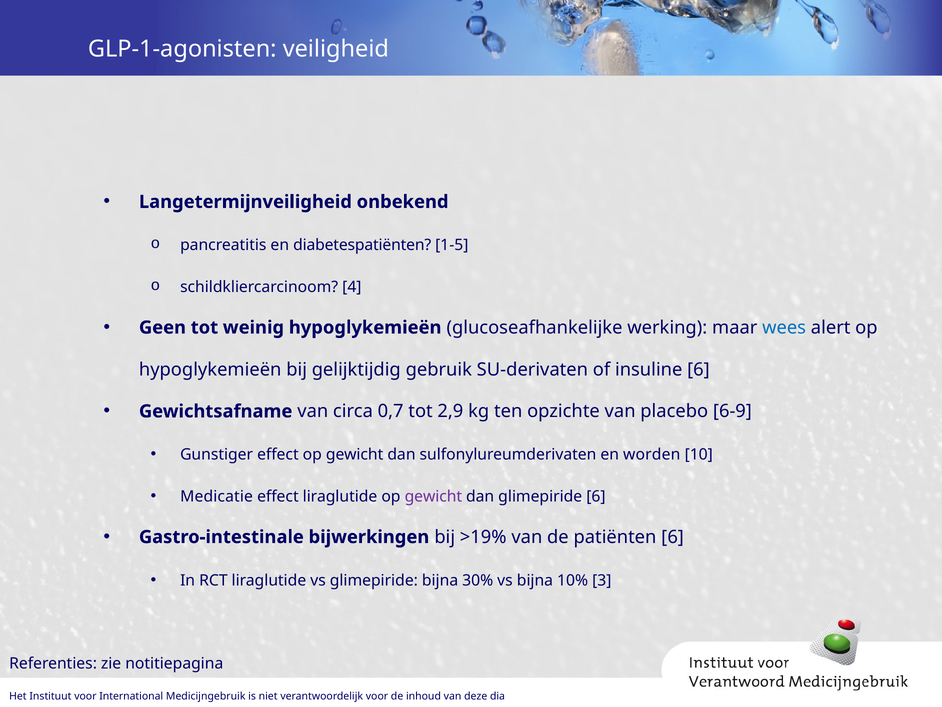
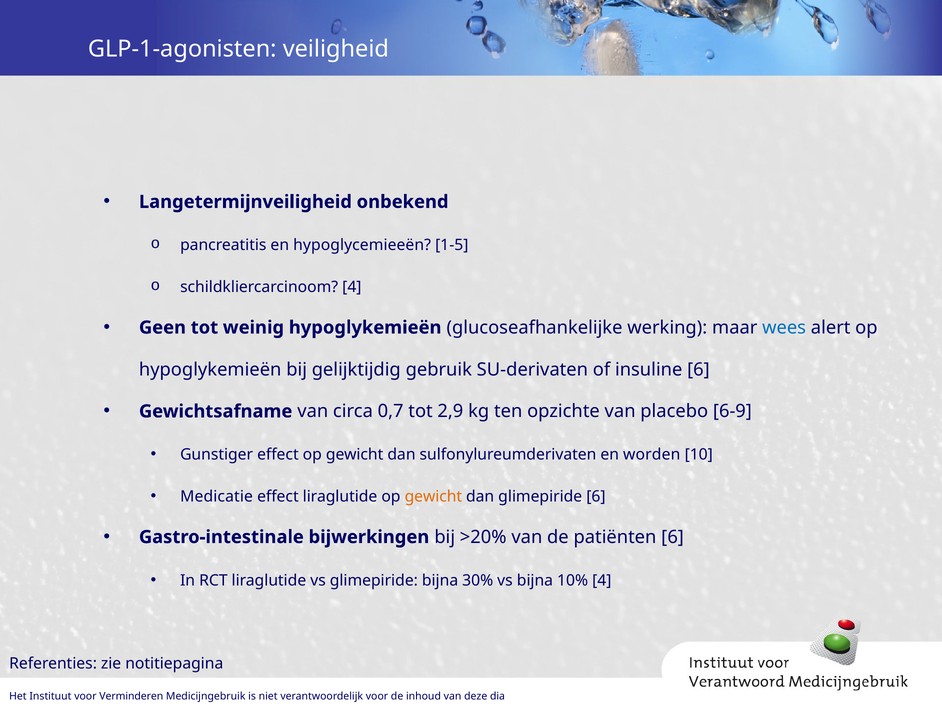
diabetespatiënten: diabetespatiënten -> hypoglycemieeën (362, 245)
gewicht colour: purple -> orange (433, 496)
>19%: >19% -> >20% (483, 537)
10% 3: 3 -> 4 (602, 580)
International: International -> Verminderen (131, 696)
